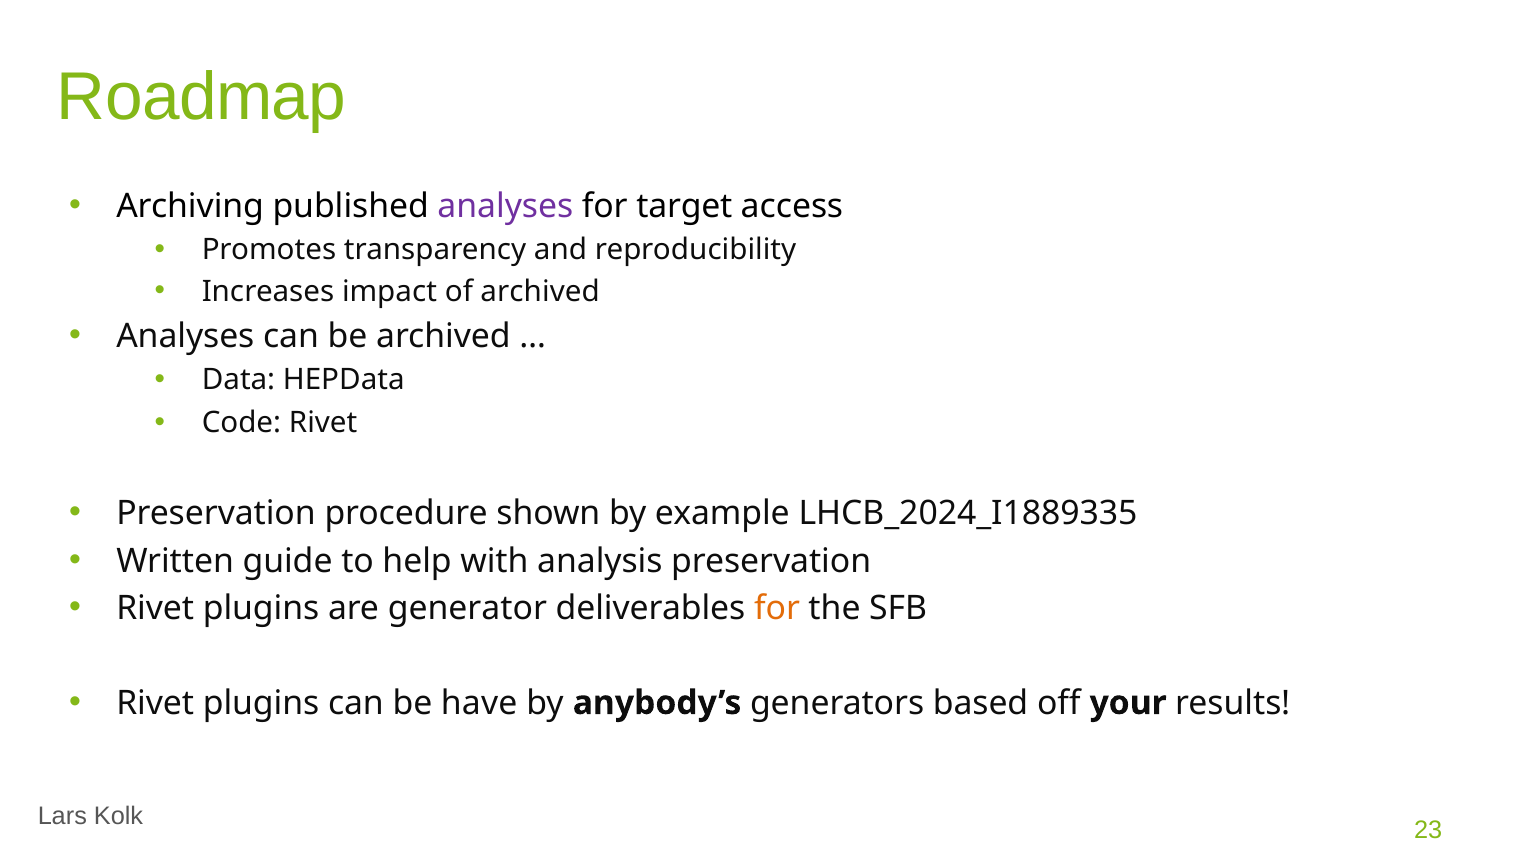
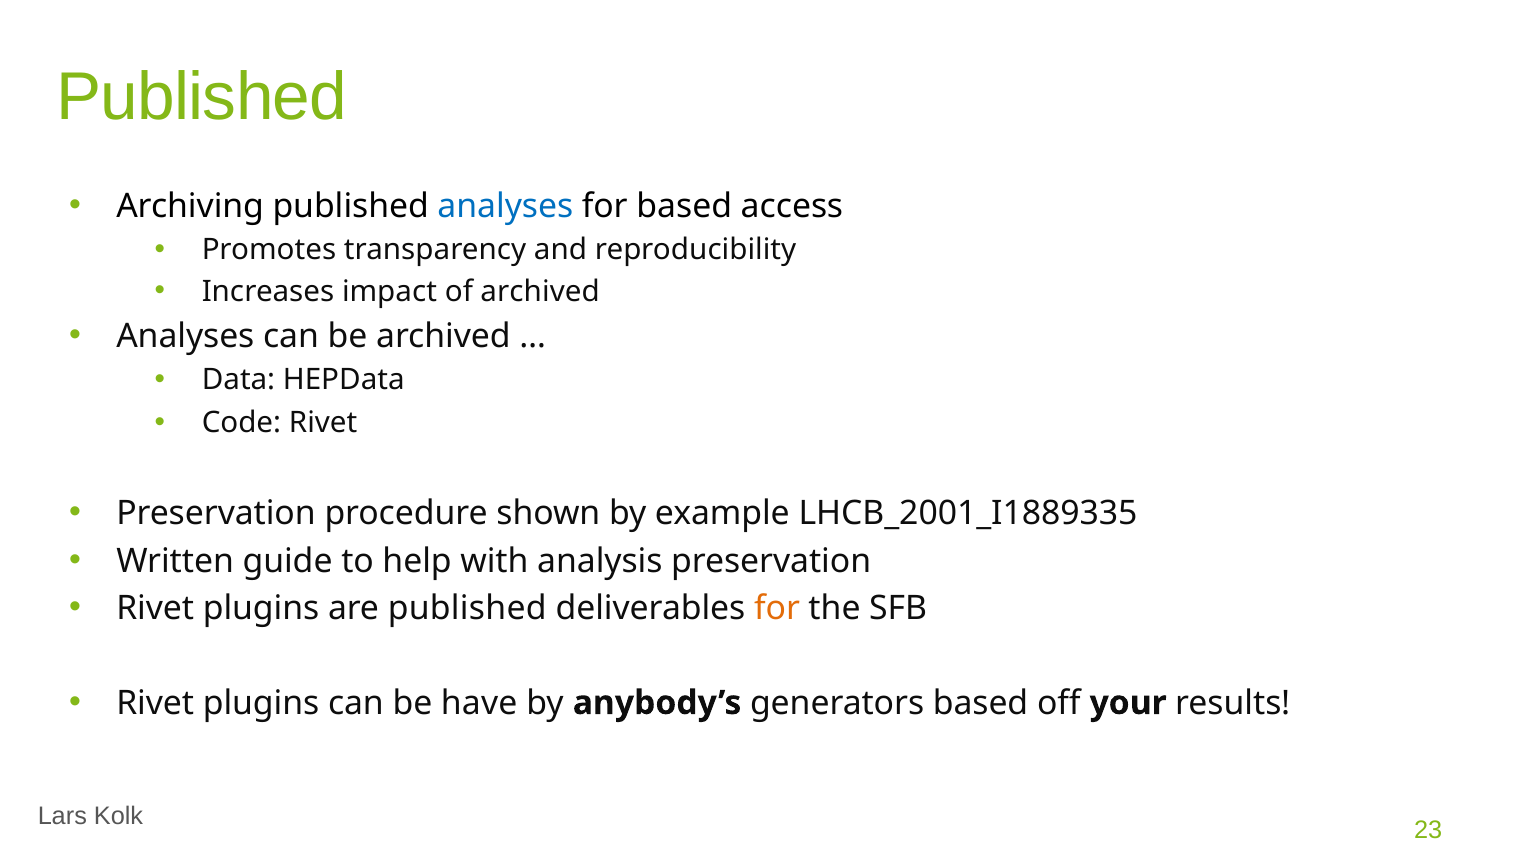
Roadmap: Roadmap -> Published (202, 97)
analyses colour: purple -> blue (505, 206)
for target: target -> based (684, 206)
LHCB_2024_I1889335: LHCB_2024_I1889335 -> LHCB_2001_I1889335 (968, 514)
are generator: generator -> published (467, 608)
